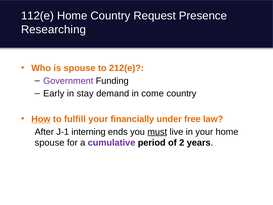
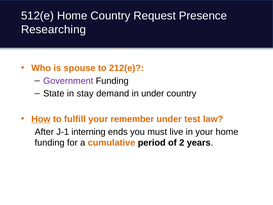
112(e: 112(e -> 512(e (37, 16)
Early: Early -> State (54, 93)
in come: come -> under (153, 93)
financially: financially -> remember (132, 119)
free: free -> test (192, 119)
must underline: present -> none (157, 132)
spouse: spouse -> funding (50, 143)
cumulative colour: purple -> orange (112, 143)
